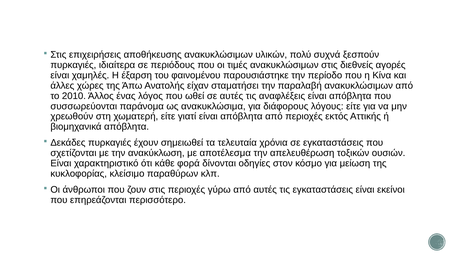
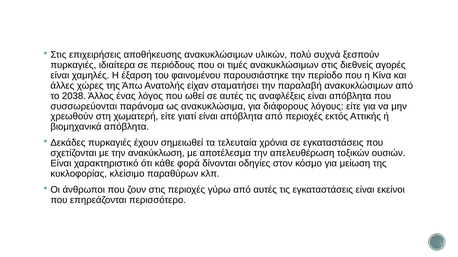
2010: 2010 -> 2038 (74, 96)
